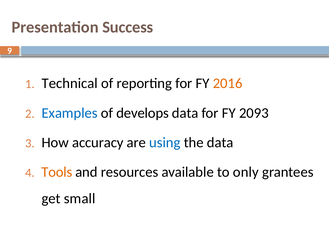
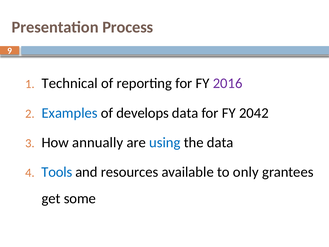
Success: Success -> Process (128, 27)
2016 colour: orange -> purple (228, 83)
2093: 2093 -> 2042 (254, 113)
accuracy: accuracy -> annually (98, 142)
Tools colour: orange -> blue (57, 172)
small: small -> some (80, 198)
